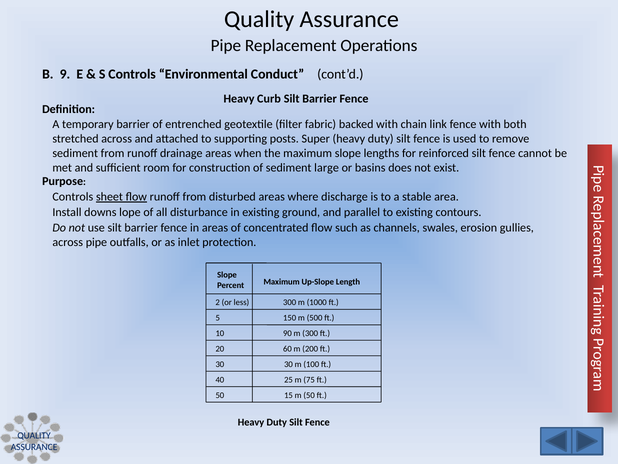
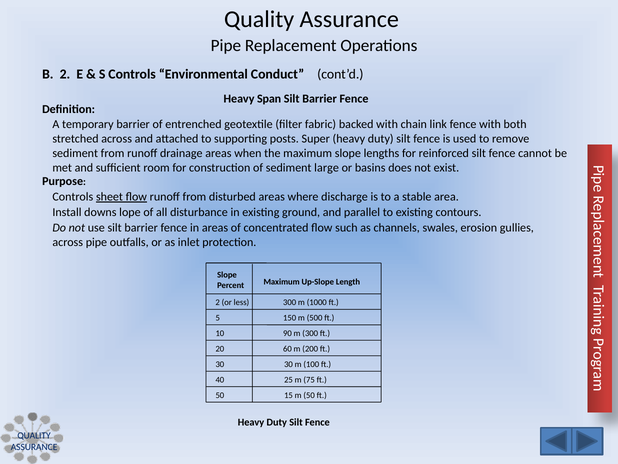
B 9: 9 -> 2 (65, 74)
Curb: Curb -> Span (269, 99)
